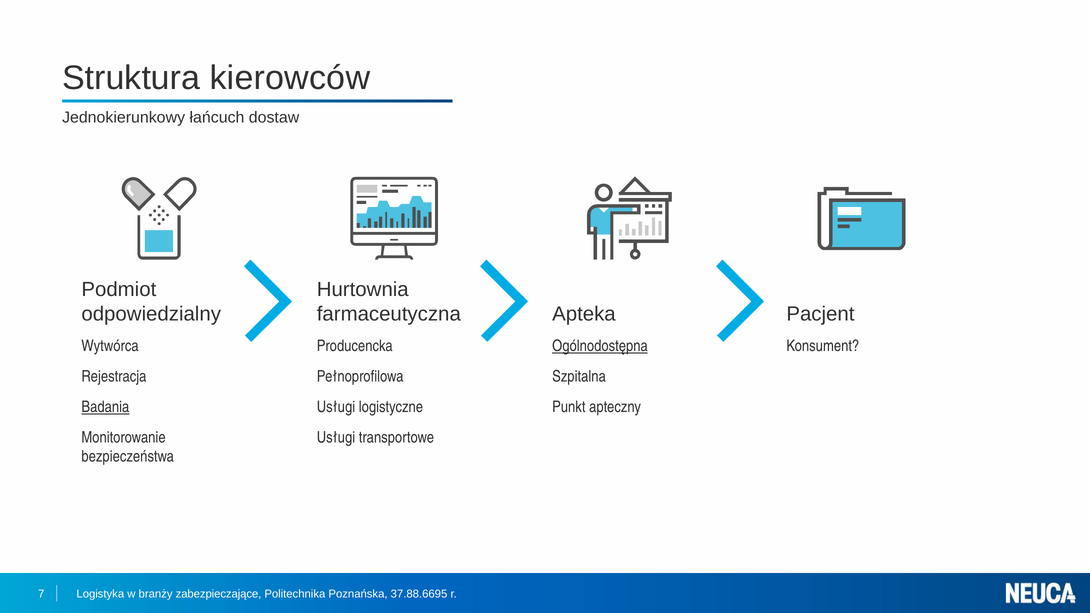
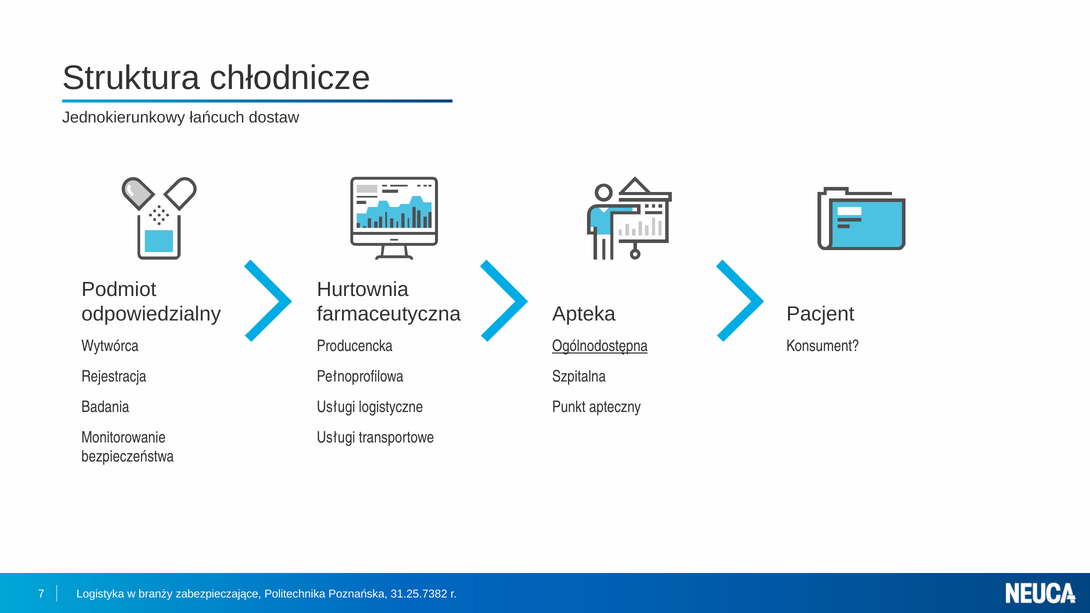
kierowców: kierowców -> chłodnicze (290, 78)
Badania underline: present -> none (105, 407)
37.88.6695: 37.88.6695 -> 31.25.7382 (419, 594)
